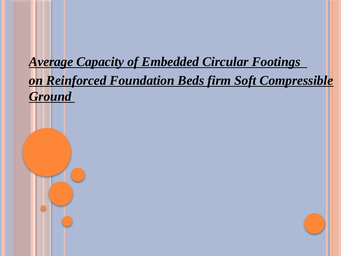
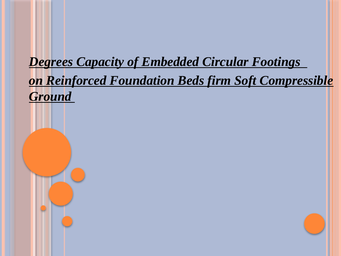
Average: Average -> Degrees (51, 62)
